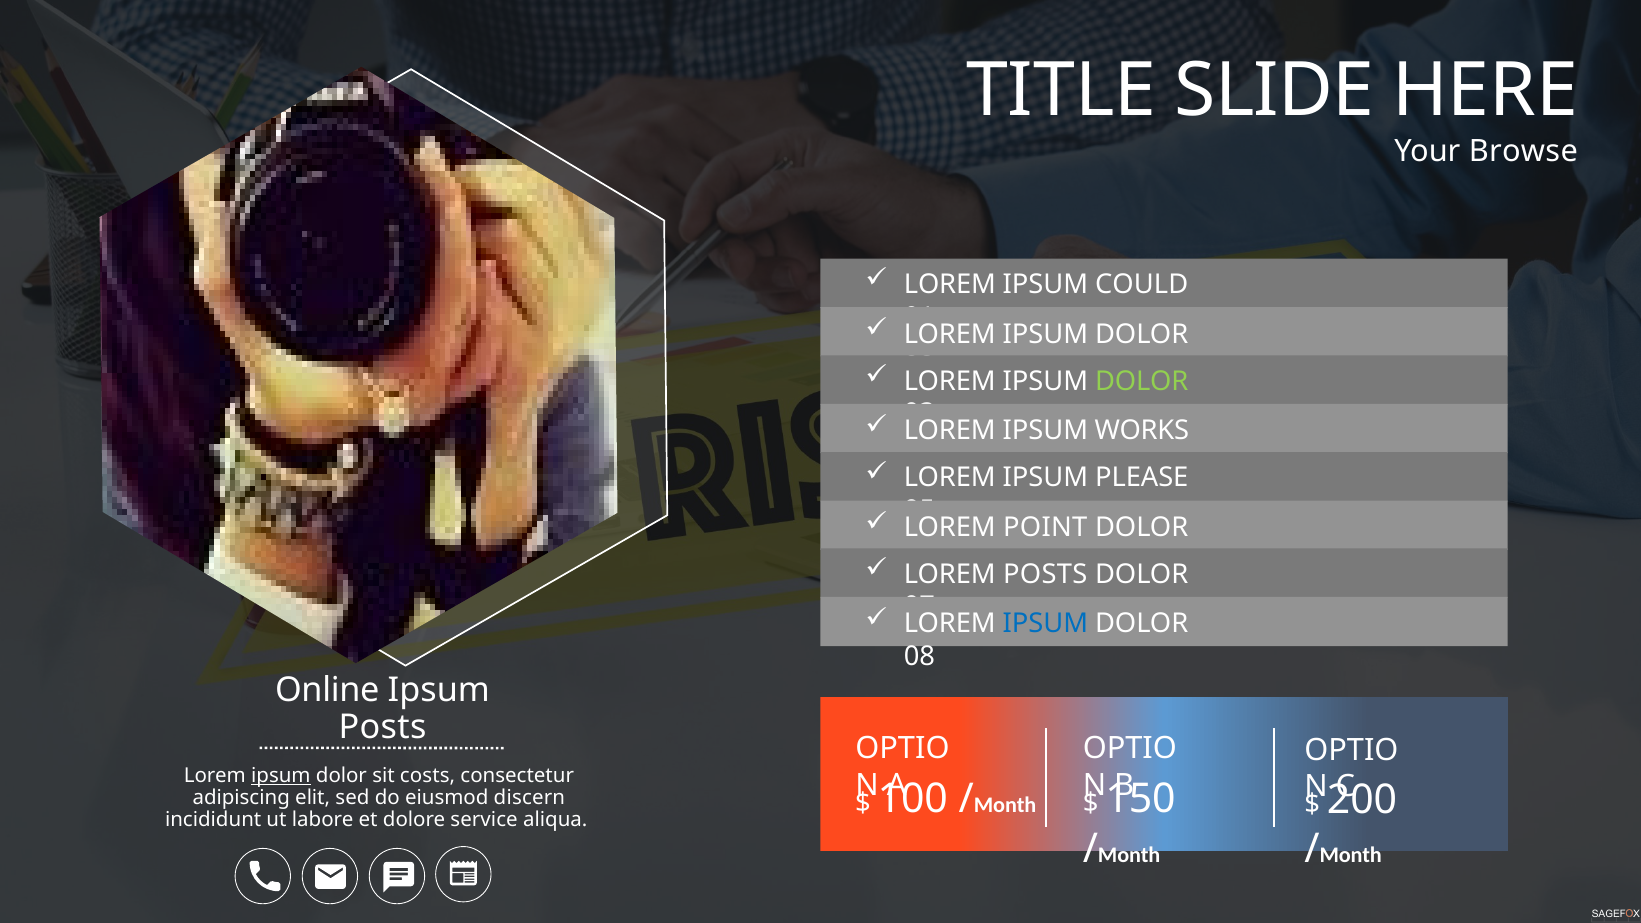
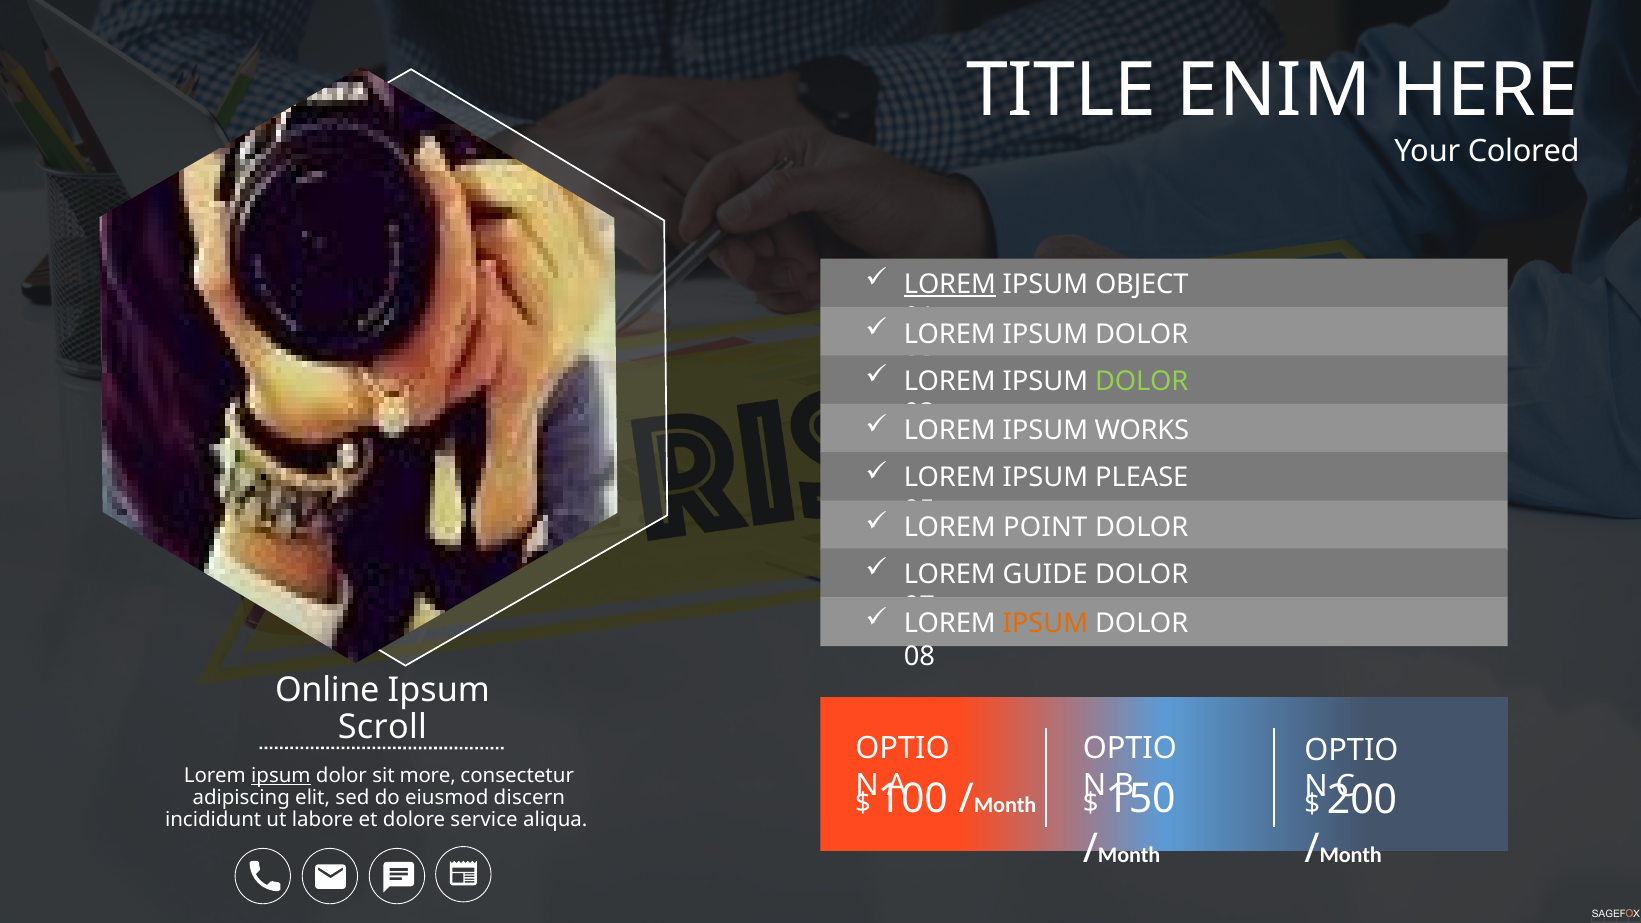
SLIDE: SLIDE -> ENIM (1274, 91)
Browse: Browse -> Colored (1524, 152)
LOREM underline: none -> present (950, 284)
COULD: COULD -> OBJECT (1142, 284)
POSTS: POSTS -> GUIDE (1045, 574)
IPSUM colour: blue -> orange (1045, 624)
Posts: Posts -> Scroll (382, 727)
costs: costs -> more (428, 776)
